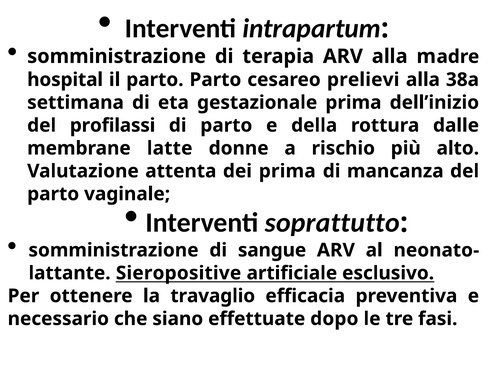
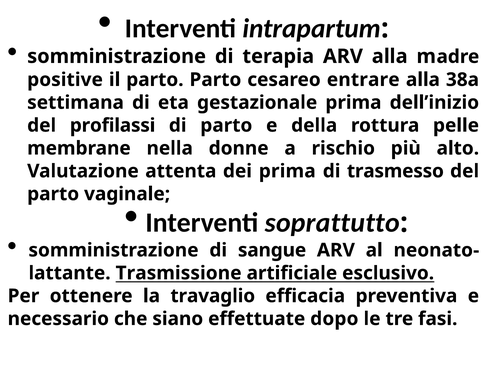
hospital: hospital -> positive (65, 80)
prelievi: prelievi -> entrare (363, 80)
dalle: dalle -> pelle (456, 125)
latte: latte -> nella (170, 148)
mancanza: mancanza -> trasmesso (395, 171)
Sieropositive: Sieropositive -> Trasmissione (179, 272)
